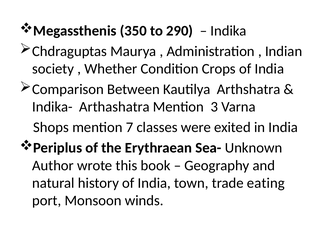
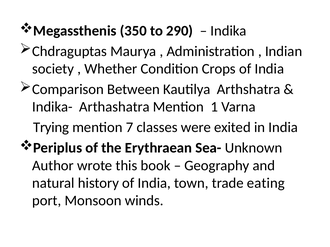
3: 3 -> 1 (214, 107)
Shops: Shops -> Trying (51, 128)
